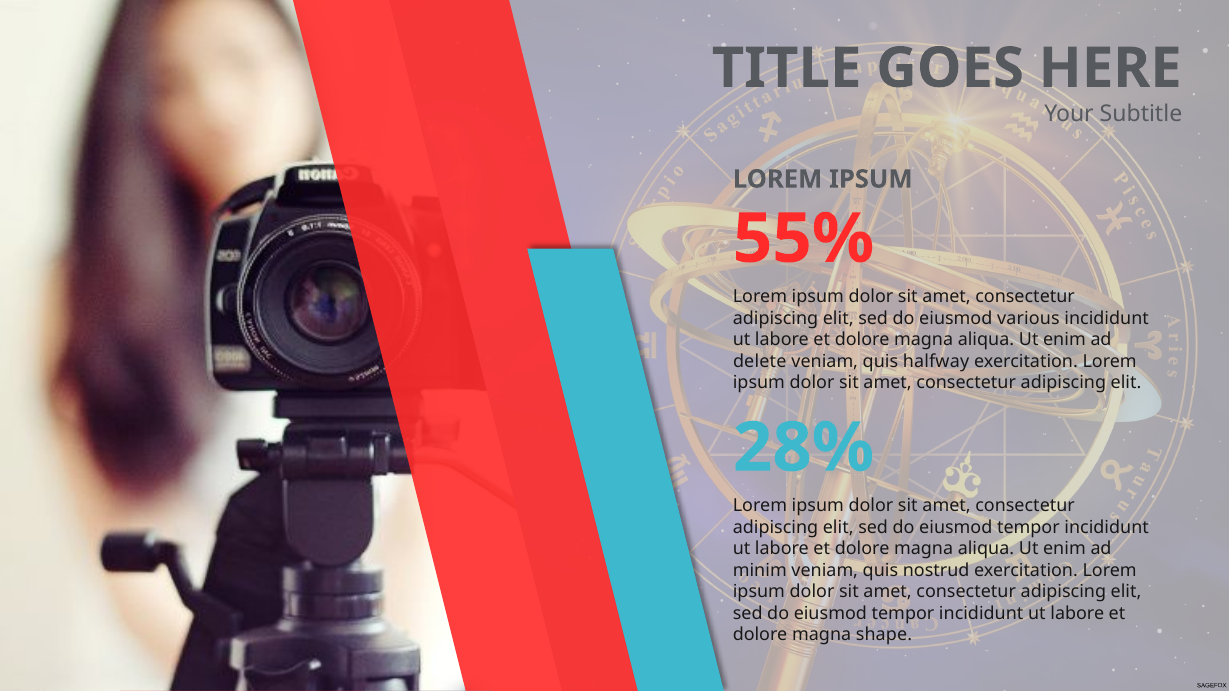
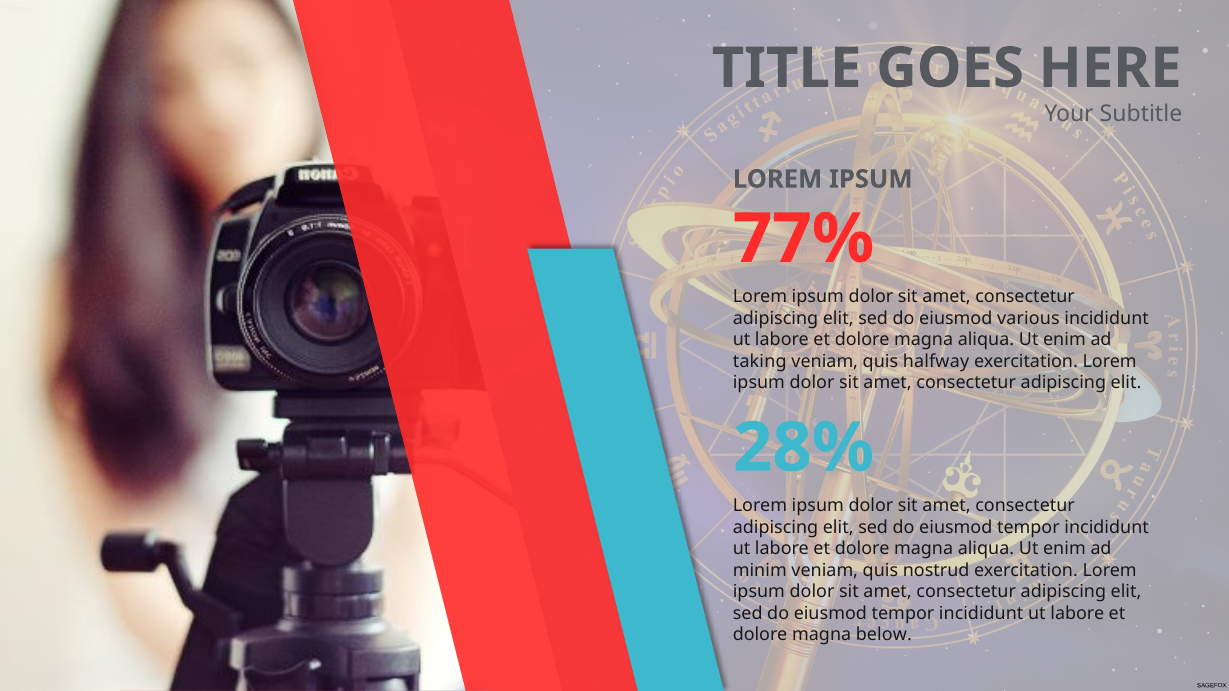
55%: 55% -> 77% (804, 239)
delete: delete -> taking (760, 362)
shape: shape -> below (884, 635)
